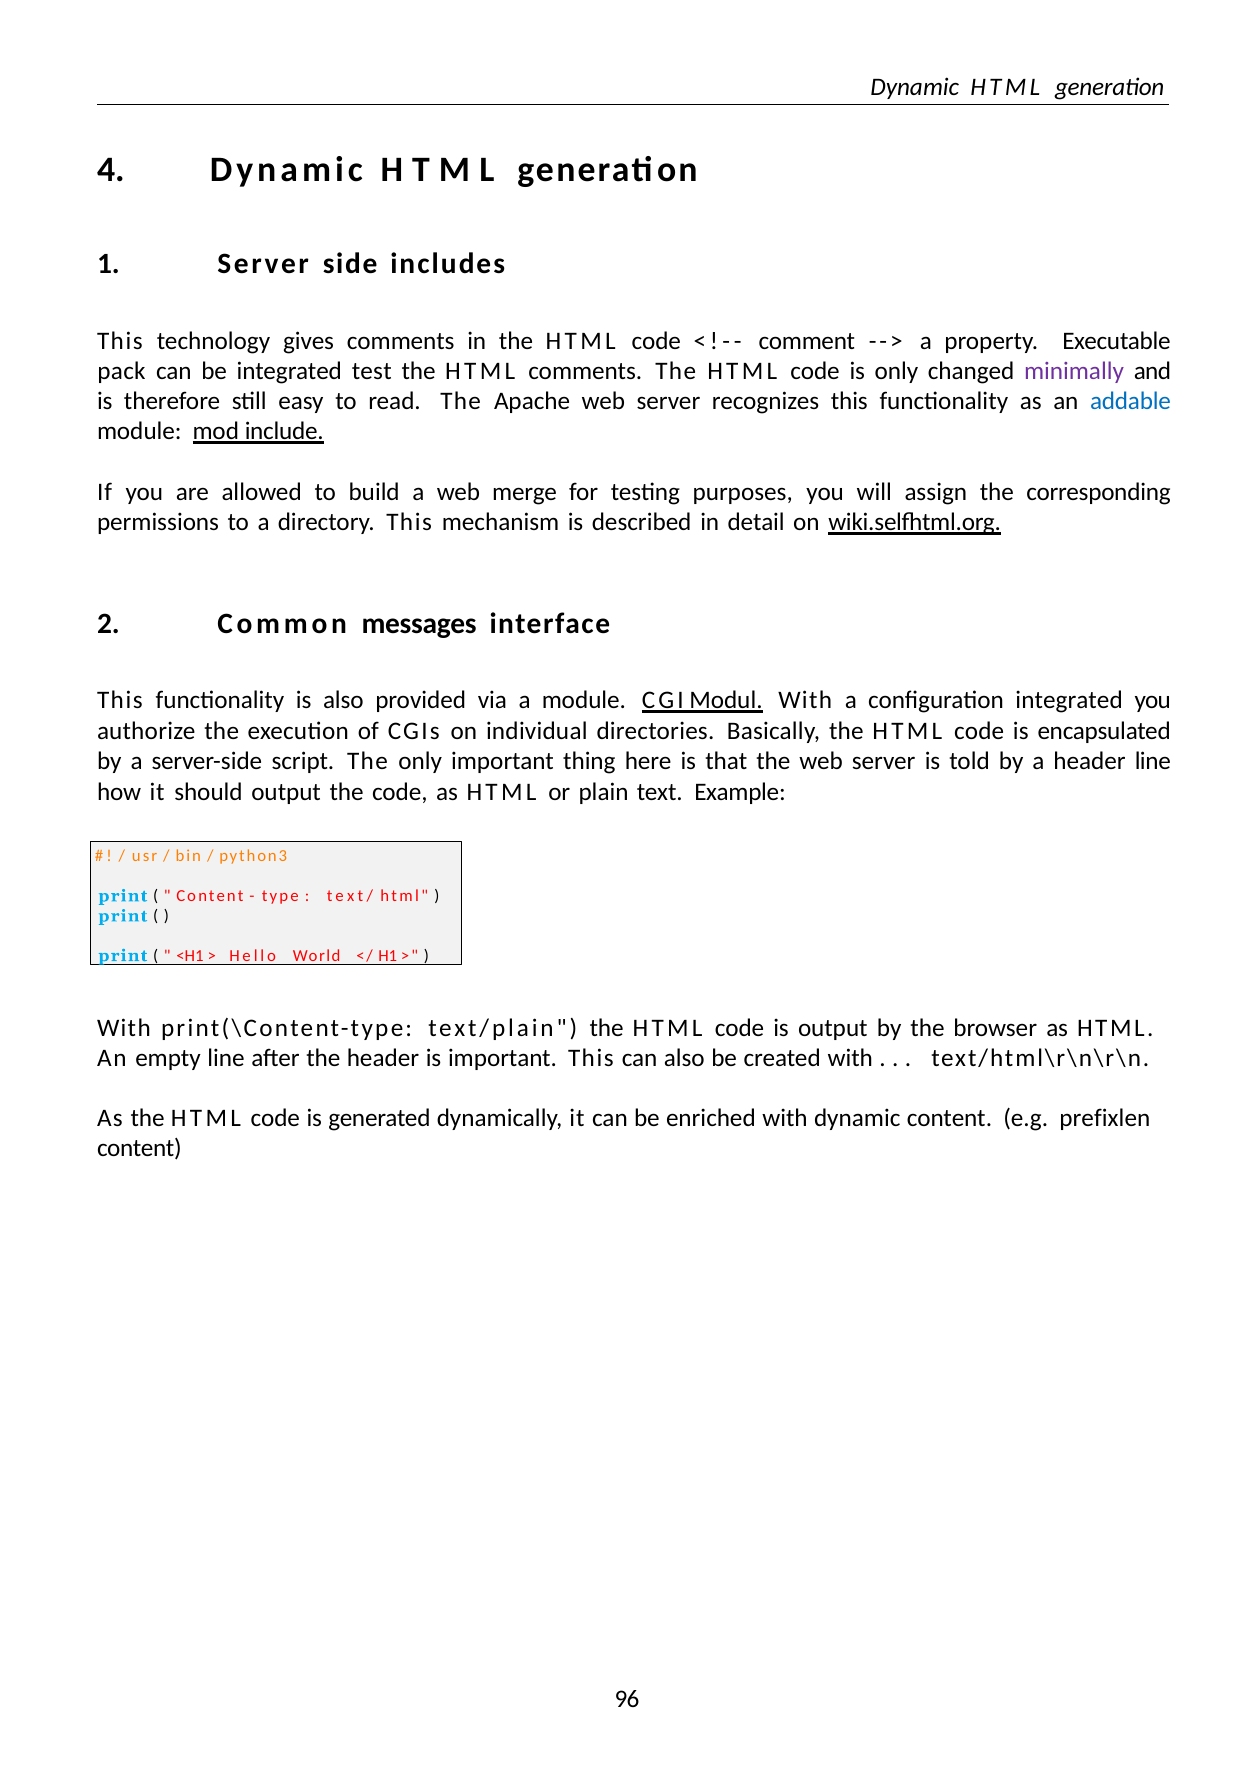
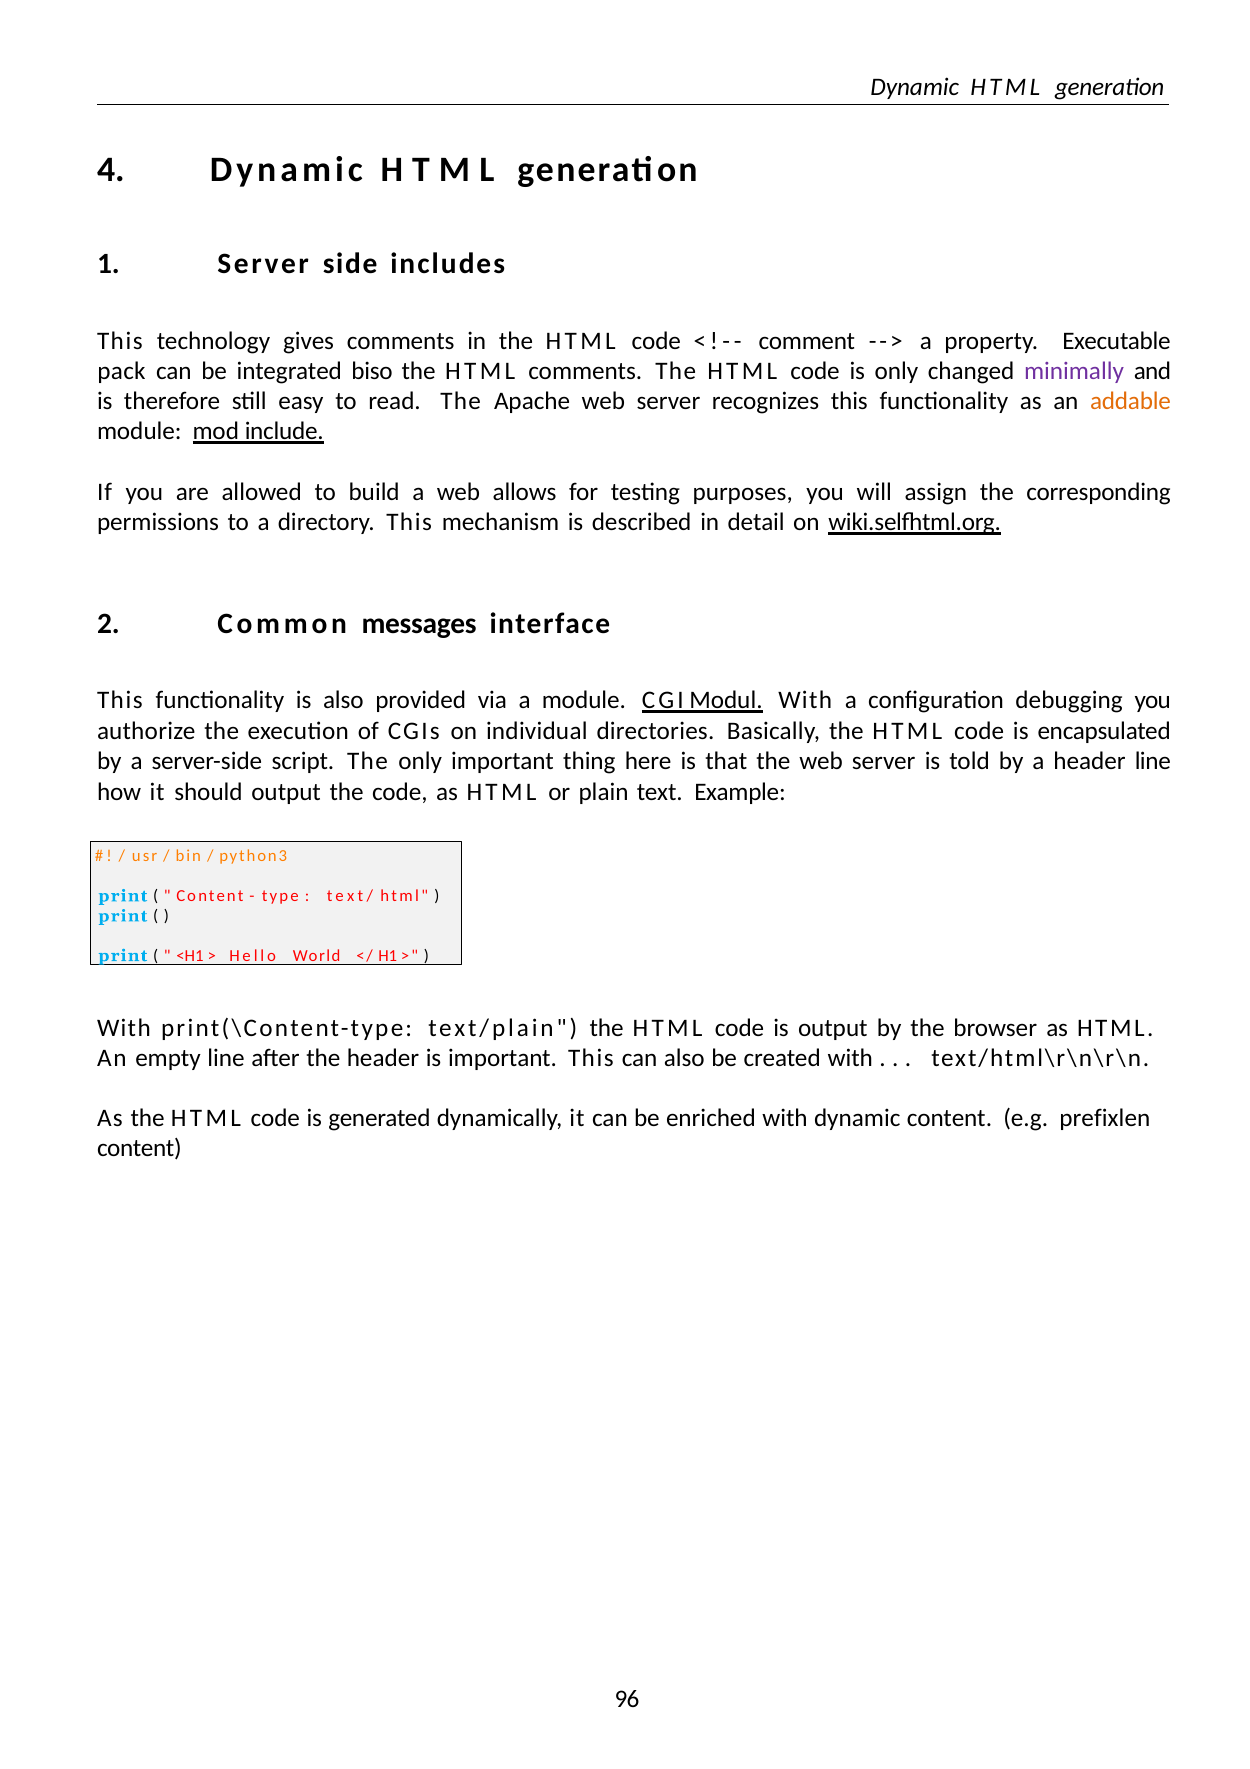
test: test -> biso (372, 371)
addable colour: blue -> orange (1130, 401)
merge: merge -> allows (525, 492)
configuration integrated: integrated -> debugging (1069, 701)
